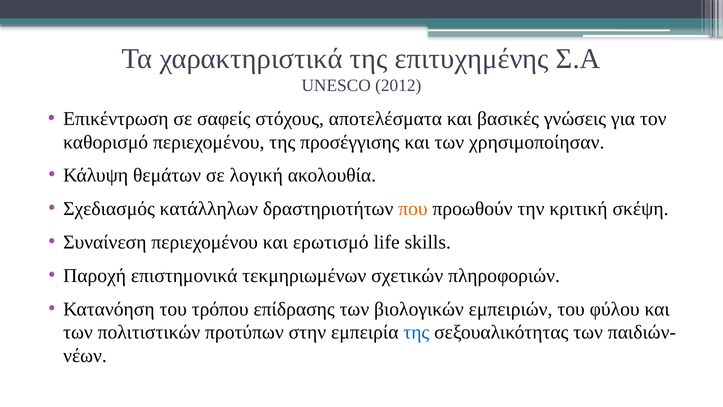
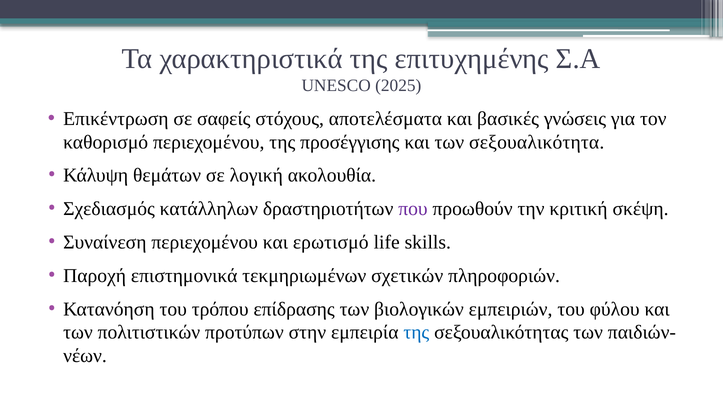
2012: 2012 -> 2025 (398, 85)
χρησιμοποίησαν: χρησιμοποίησαν -> σεξουαλικότητα (537, 142)
που colour: orange -> purple (413, 209)
